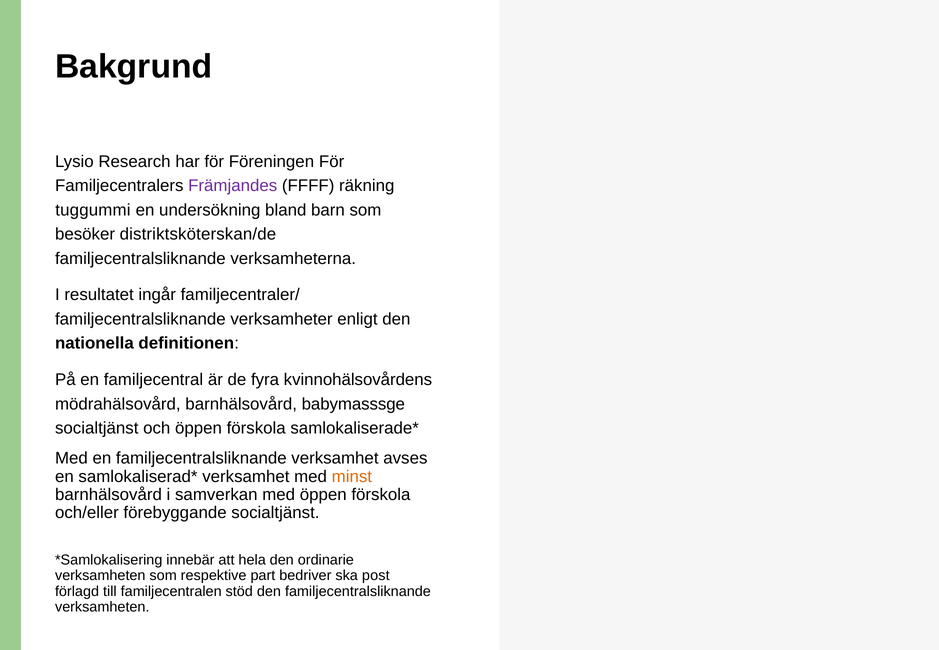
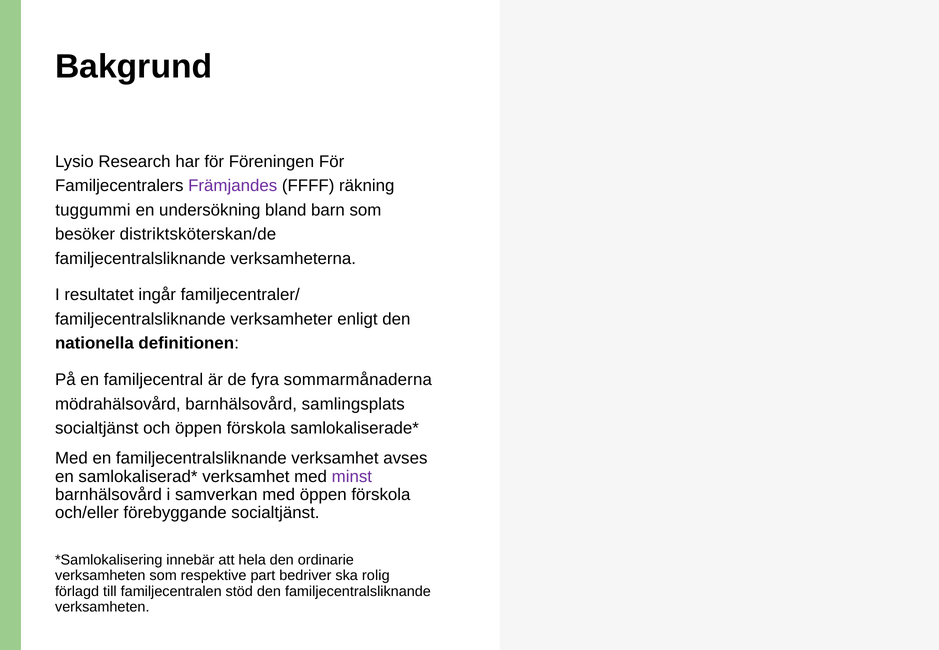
kvinnohälsovårdens: kvinnohälsovårdens -> sommarmånaderna (358, 380)
babymasssge: babymasssge -> samlingsplats (353, 404)
minst colour: orange -> purple (352, 477)
post: post -> rolig (376, 576)
